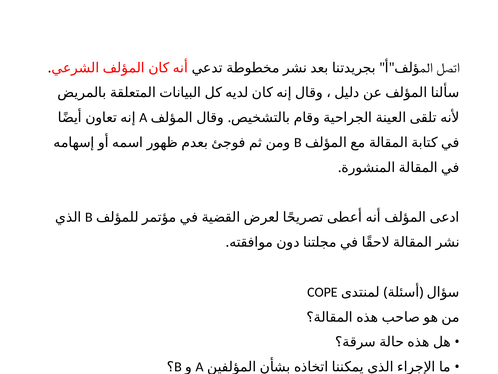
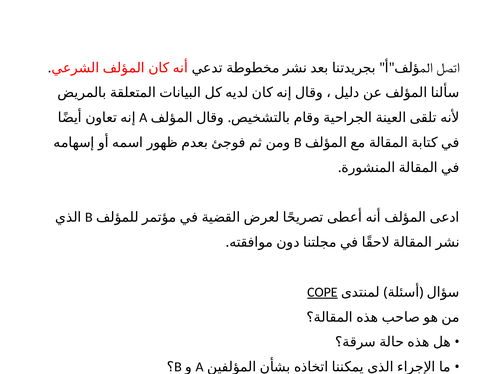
COPE underline: none -> present (322, 292)
